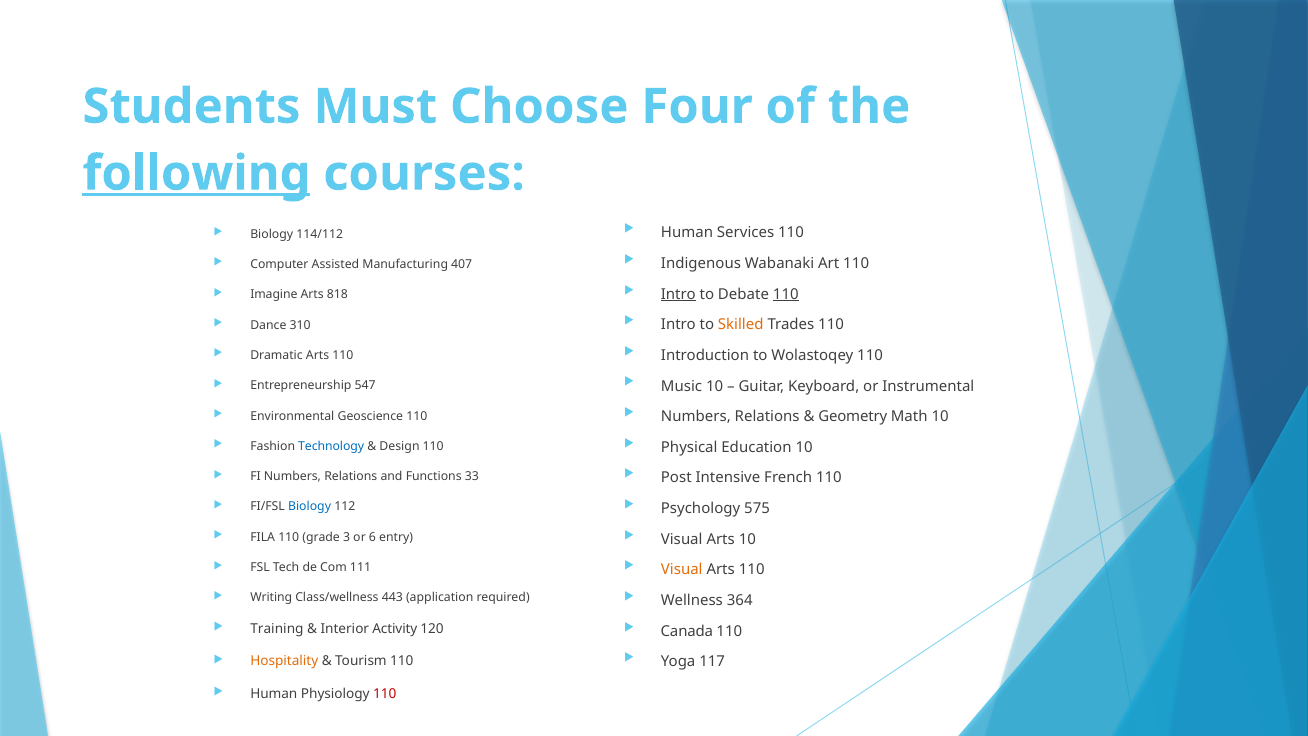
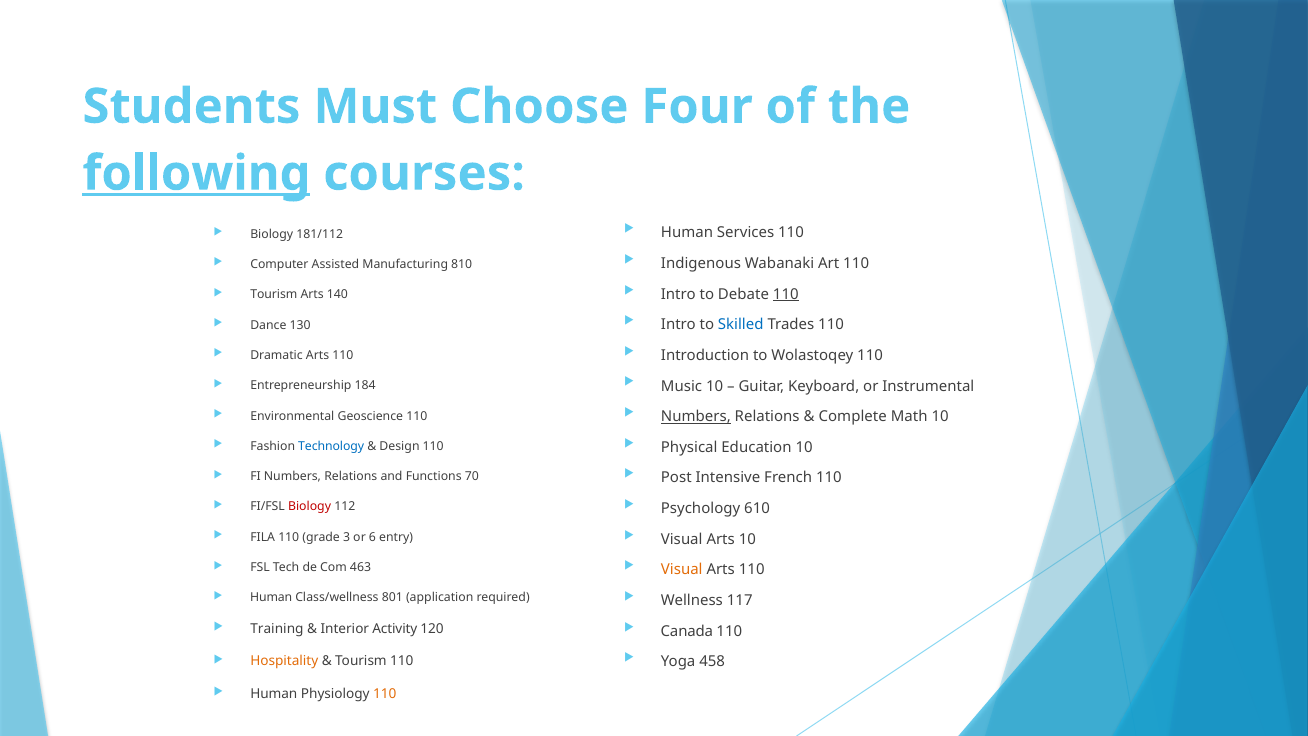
114/112: 114/112 -> 181/112 (320, 234)
407: 407 -> 810 (462, 264)
Intro underline: present -> none (678, 294)
Imagine: Imagine -> Tourism (274, 295)
818: 818 -> 140 (337, 295)
Skilled colour: orange -> blue (741, 325)
310: 310 -> 130 (300, 325)
547: 547 -> 184 (365, 385)
Numbers underline: none -> present (696, 417)
Geometry: Geometry -> Complete (853, 417)
33: 33 -> 70 (472, 476)
575: 575 -> 610 (757, 508)
Biology colour: blue -> red (310, 507)
111: 111 -> 463 (361, 567)
Writing: Writing -> Human (271, 598)
443: 443 -> 801 (392, 598)
364: 364 -> 117 (740, 600)
117: 117 -> 458 (712, 662)
110 colour: red -> orange (385, 693)
